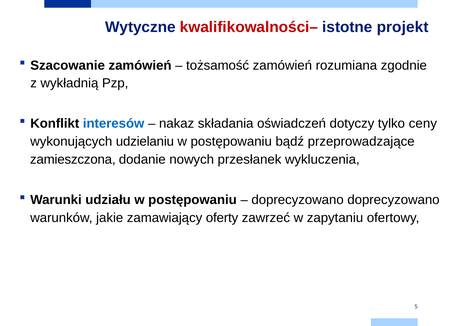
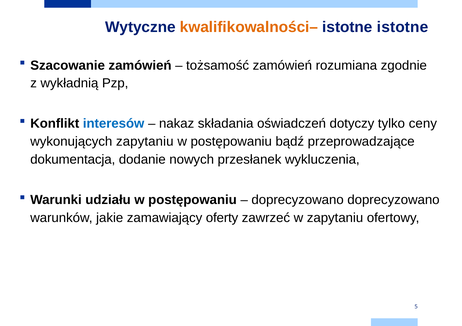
kwalifikowalności– colour: red -> orange (249, 27)
istotne projekt: projekt -> istotne (403, 27)
wykonujących udzielaniu: udzielaniu -> zapytaniu (145, 142)
zamieszczona: zamieszczona -> dokumentacja (73, 160)
